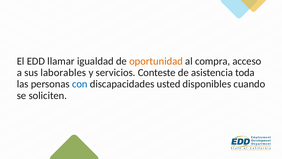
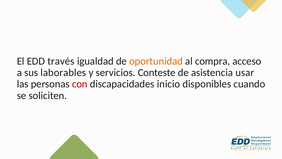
llamar: llamar -> través (61, 61)
toda: toda -> usar (245, 72)
con colour: blue -> red (80, 84)
usted: usted -> inicio (169, 84)
